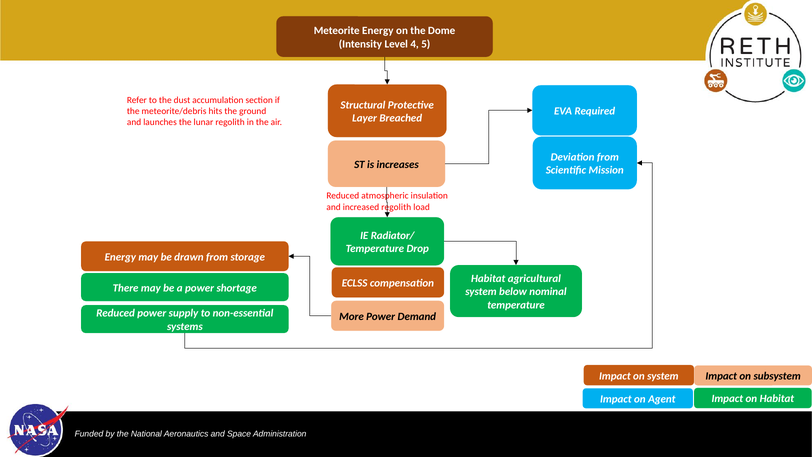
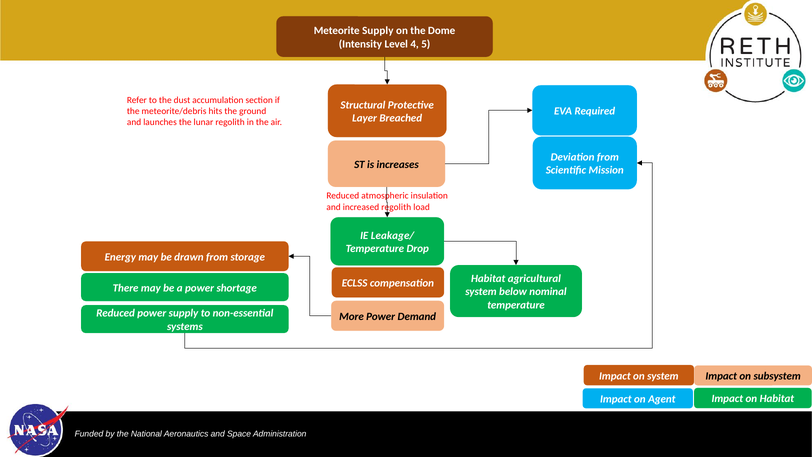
Meteorite Energy: Energy -> Supply (378, 31)
Radiator/: Radiator/ -> Leakage/ (393, 235)
